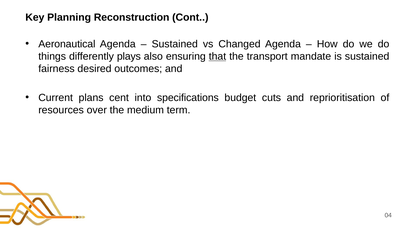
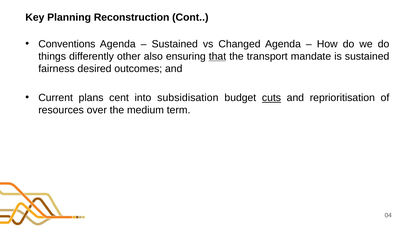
Aeronautical: Aeronautical -> Conventions (67, 44)
plays: plays -> other (129, 56)
specifications: specifications -> subsidisation (188, 98)
cuts underline: none -> present (271, 98)
